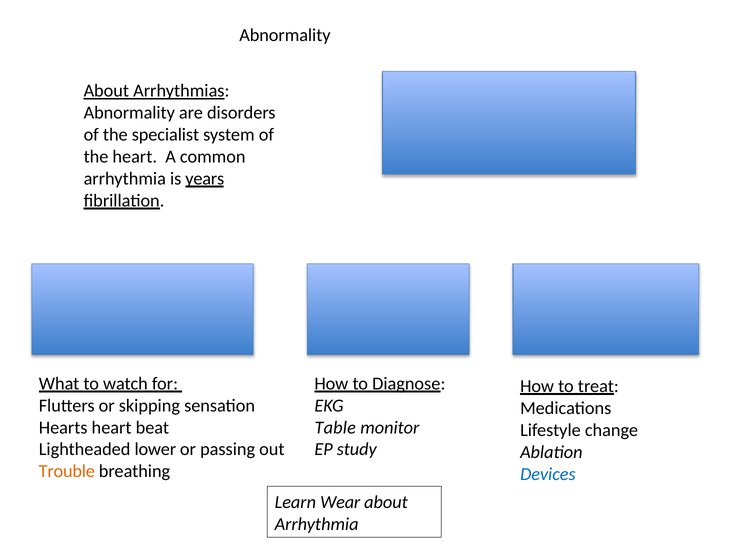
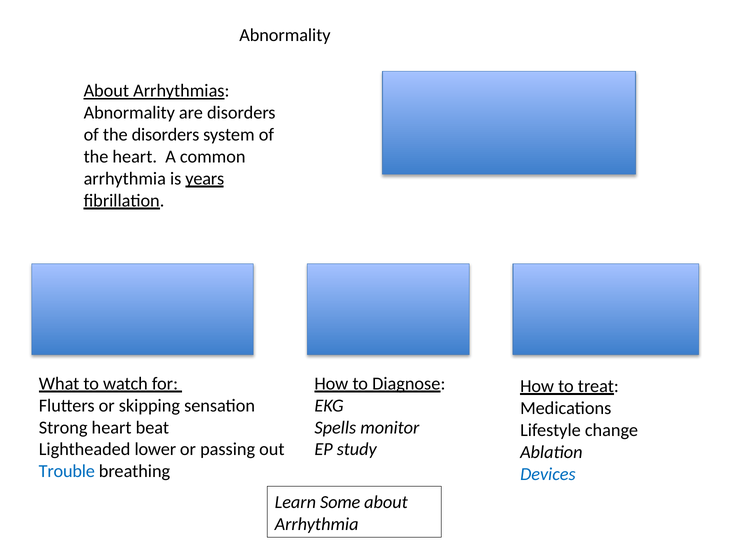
the specialist: specialist -> disorders (166, 134)
Hearts: Hearts -> Strong (63, 427)
Table: Table -> Spells (335, 427)
Trouble colour: orange -> blue (67, 471)
Wear: Wear -> Some (340, 501)
